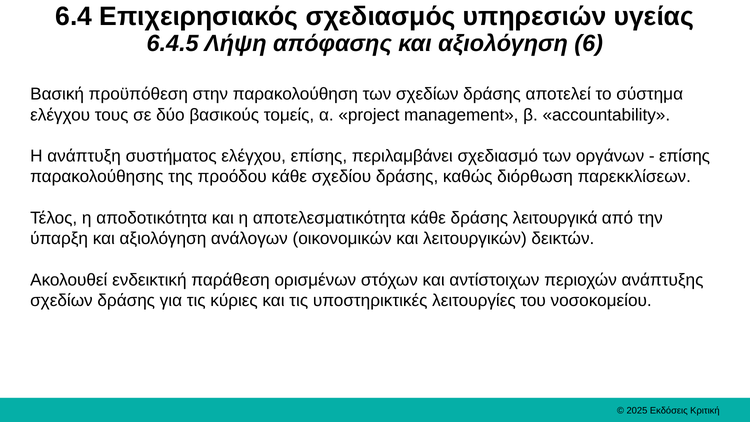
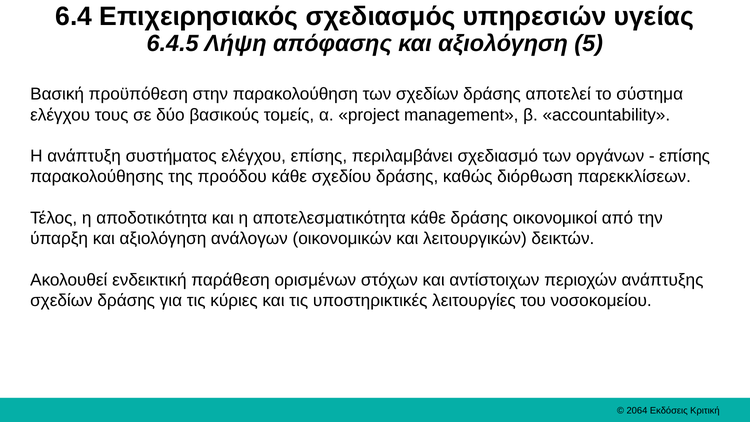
6: 6 -> 5 (589, 44)
λειτουργικά: λειτουργικά -> οικονομικοί (555, 218)
2025: 2025 -> 2064 (637, 410)
